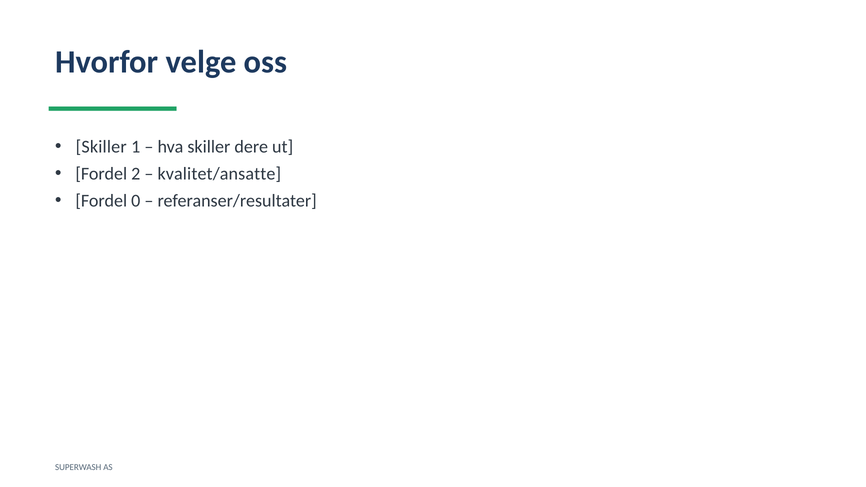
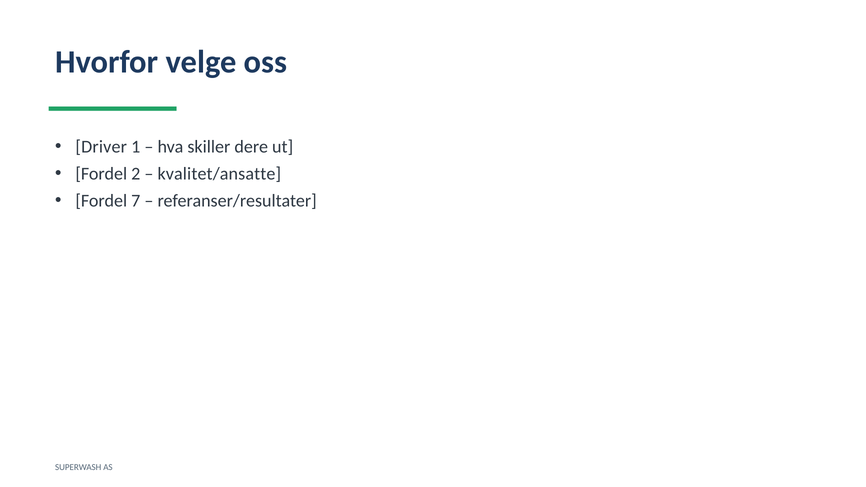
Skiller: Skiller -> Driver (101, 147)
0: 0 -> 7 (136, 201)
